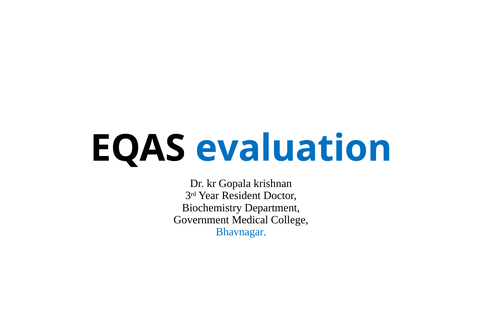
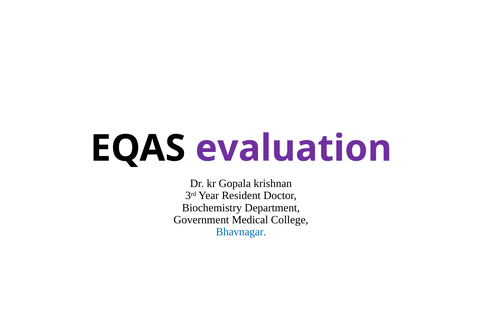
evaluation colour: blue -> purple (294, 148)
